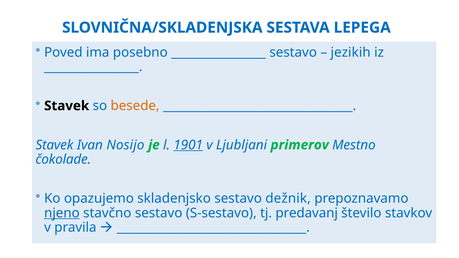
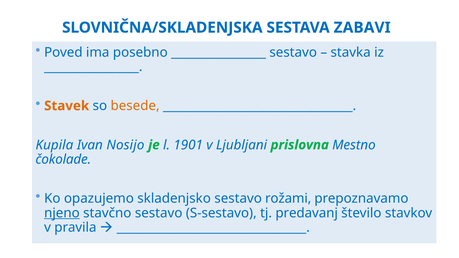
LEPEGA: LEPEGA -> ZABAVI (362, 28)
jezikih: jezikih -> stavka (351, 52)
Stavek colour: black -> orange (67, 106)
Stavek: Stavek -> Kupila (54, 145)
1901 underline: present -> none (188, 145)
primerov: primerov -> prislovna (300, 145)
dežnik: dežnik -> rožami (288, 199)
